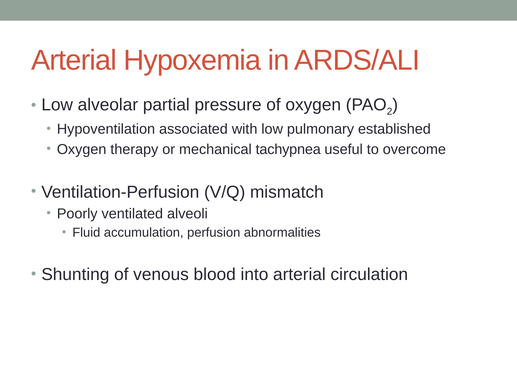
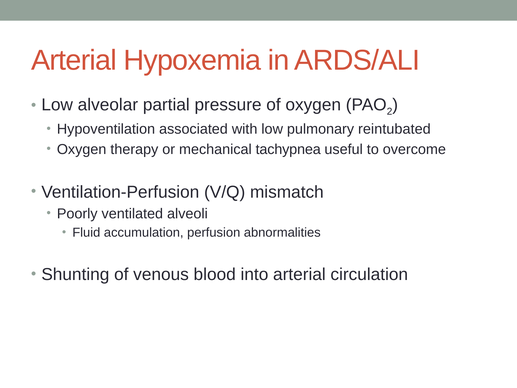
established: established -> reintubated (394, 129)
